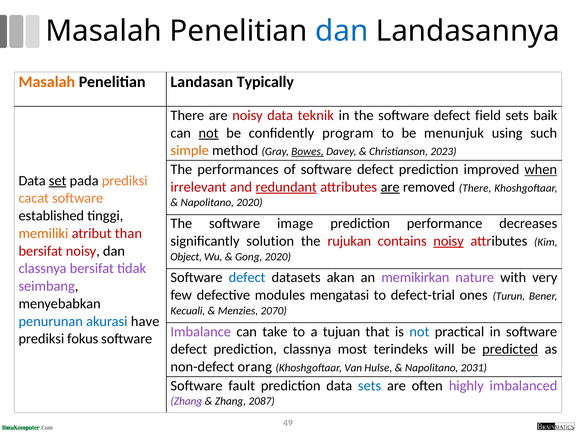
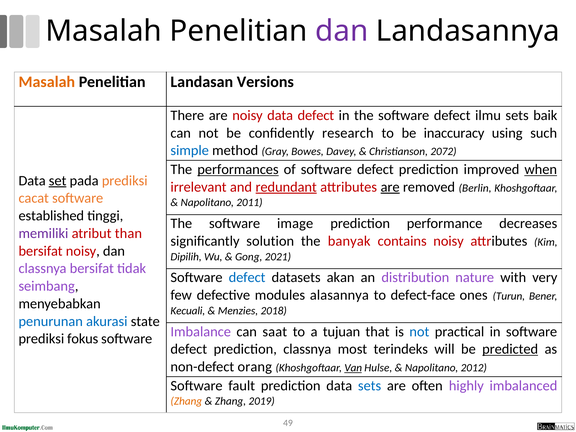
dan colour: blue -> purple (342, 31)
Typically: Typically -> Versions (265, 82)
data teknik: teknik -> defect (316, 115)
field: field -> ilmu (488, 115)
not underline: present -> none (209, 133)
program: program -> research (348, 133)
menunjuk: menunjuk -> inaccuracy (454, 133)
simple colour: orange -> blue (190, 151)
Bowes underline: present -> none (307, 152)
2023: 2023 -> 2072 (444, 152)
performances underline: none -> present (238, 169)
removed There: There -> Berlin (475, 188)
Napolitano 2020: 2020 -> 2011 (249, 203)
memiliki colour: orange -> purple (43, 233)
rujukan: rujukan -> banyak (349, 241)
noisy underline: present -> none (449, 241)
Object: Object -> Dipilih (186, 257)
Gong 2020: 2020 -> 2021 (278, 257)
memikirkan: memikirkan -> distribution (415, 278)
mengatasi: mengatasi -> alasannya (339, 295)
defect-trial: defect-trial -> defect-face (423, 295)
2070: 2070 -> 2018 (274, 311)
have: have -> state (145, 321)
take: take -> saat (275, 332)
Van underline: none -> present (353, 368)
2031: 2031 -> 2012 (474, 368)
Zhang colour: purple -> orange (186, 401)
2087: 2087 -> 2019 (262, 401)
